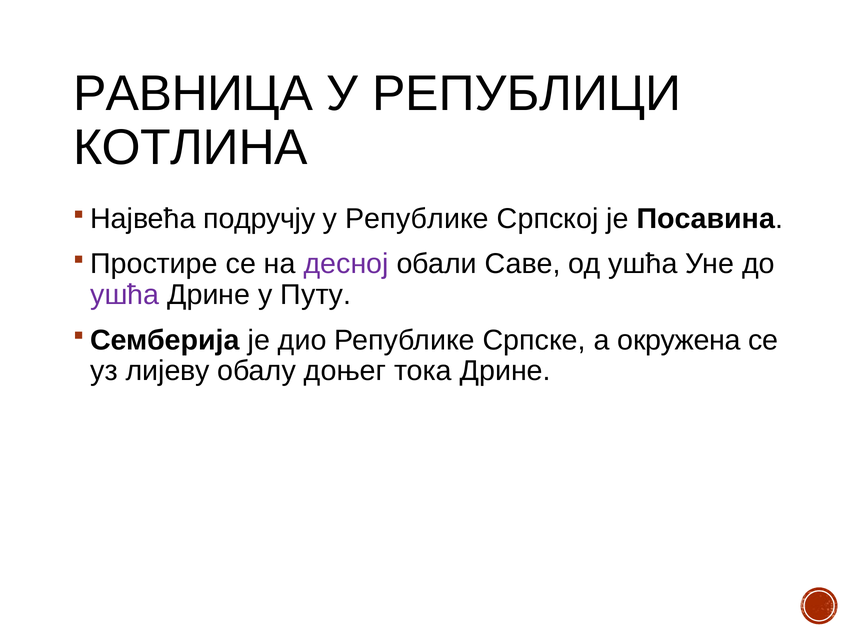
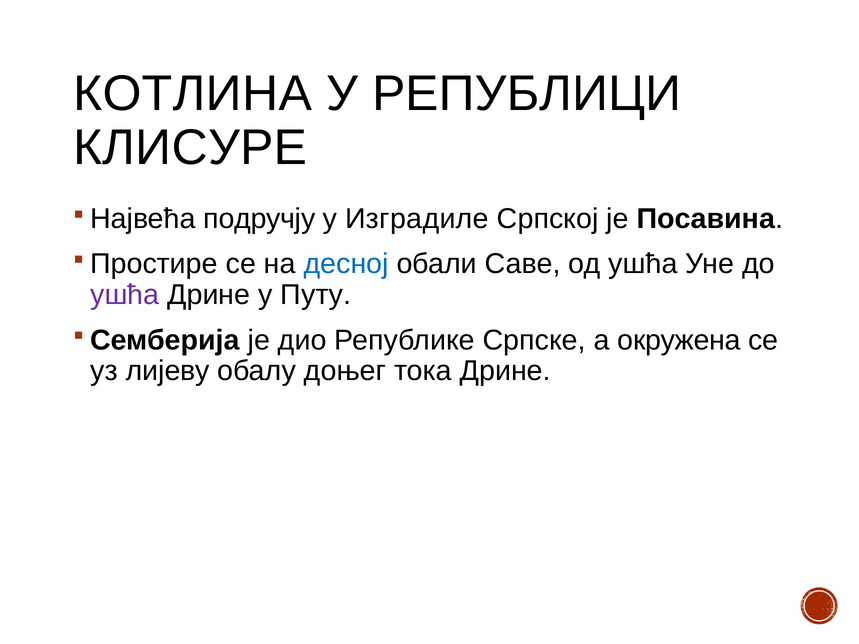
РАВНИЦА: РАВНИЦА -> КОТЛИНА (193, 94)
КОТЛИНА: КОТЛИНА -> КЛИСУРЕ (190, 148)
у Републике: Републике -> Изградиле (417, 219)
десној colour: purple -> blue (346, 264)
